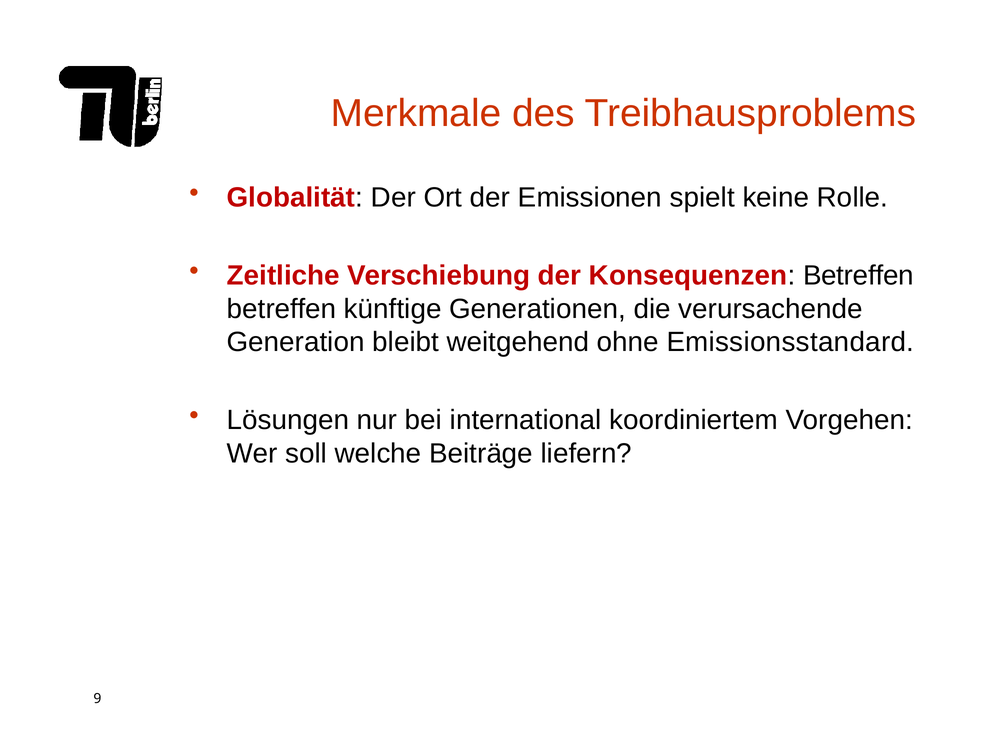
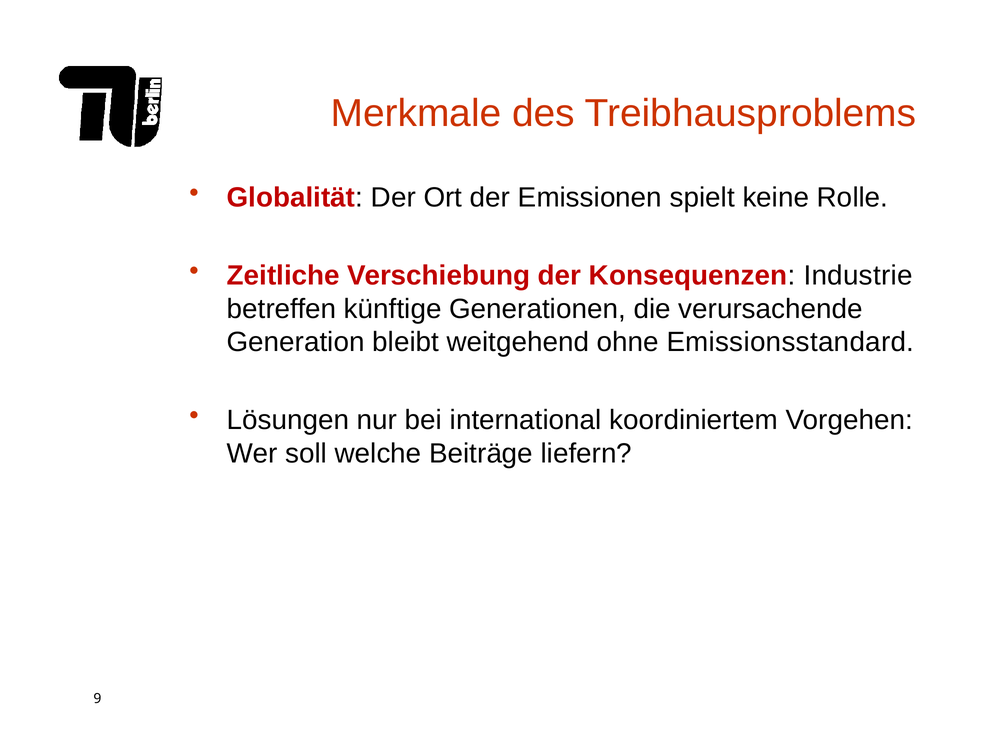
Konsequenzen Betreffen: Betreffen -> Industrie (858, 276)
